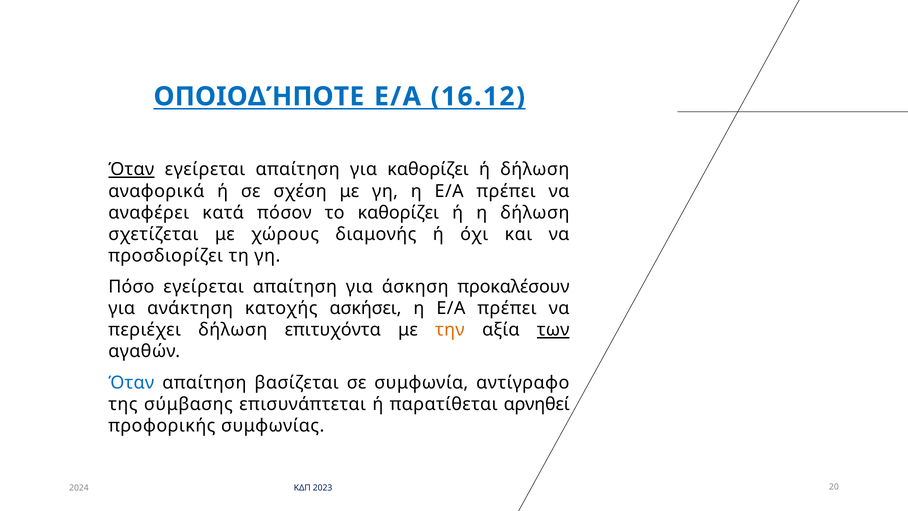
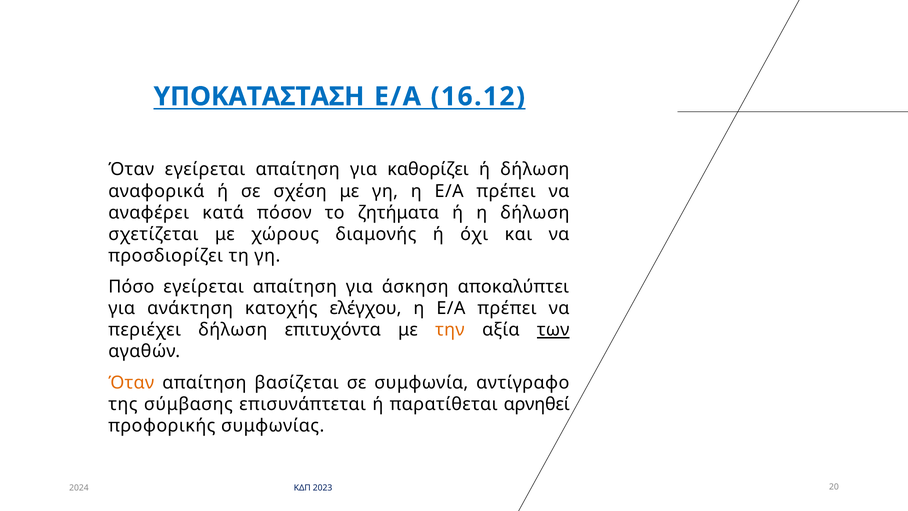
ΟΠΟΙΟΔΉΠΟΤΕ: ΟΠΟΙΟΔΉΠΟΤΕ -> ΥΠΟΚΑΤΑΣΤΑΣΗ (259, 96)
Όταν underline: present -> none (131, 169)
το καθορίζει: καθορίζει -> ζητήματα (398, 213)
προκαλέσουν: προκαλέσουν -> αποκαλύπτει (513, 287)
ασκήσει: ασκήσει -> ελέγχου (365, 308)
Όταν colour: blue -> orange (131, 382)
